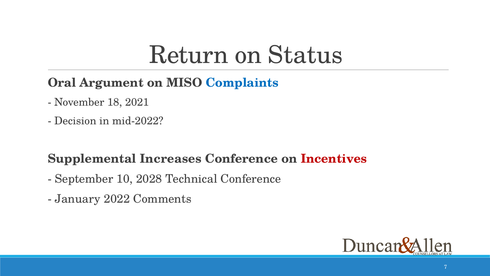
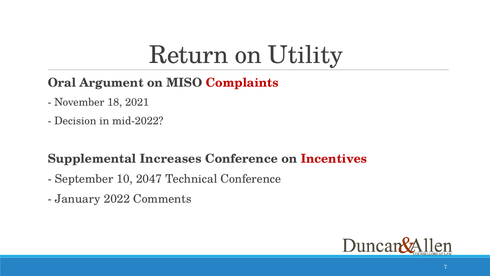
Status: Status -> Utility (305, 55)
Complaints colour: blue -> red (242, 83)
2028: 2028 -> 2047 (149, 179)
